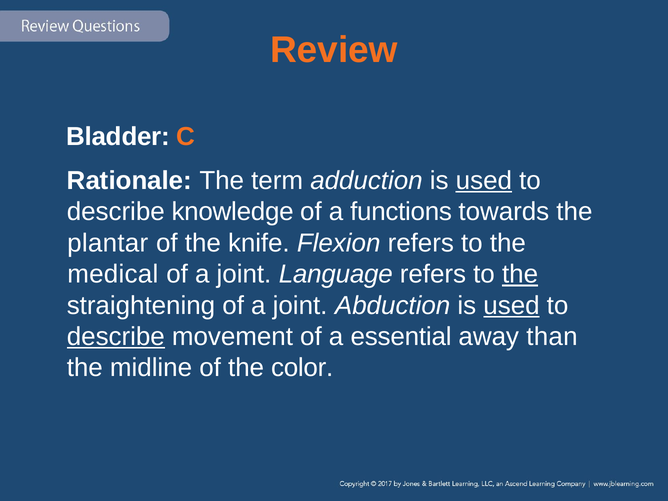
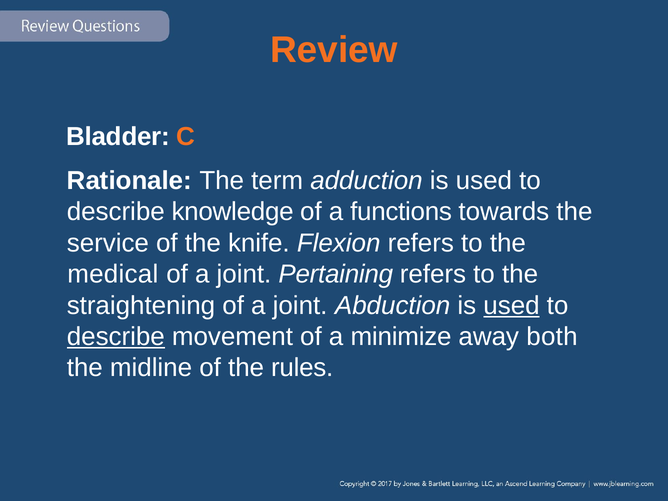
used underline: present -> none (484, 181)
plantar: plantar -> service (108, 243)
Language: Language -> Pertaining (336, 274)
the underline: present -> none (520, 274)
essential: essential -> minimize (401, 337)
than: than -> both (552, 337)
color: color -> rules (302, 368)
